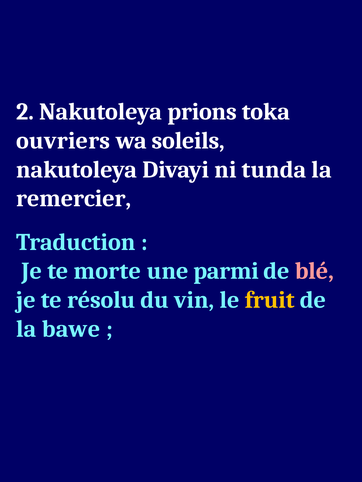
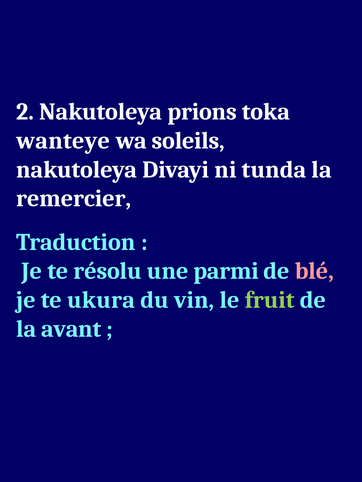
ouvriers: ouvriers -> wanteye (63, 141)
morte: morte -> résolu (108, 271)
résolu: résolu -> ukura (101, 300)
fruit colour: yellow -> light green (270, 300)
bawe: bawe -> avant (71, 329)
